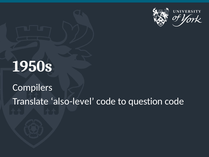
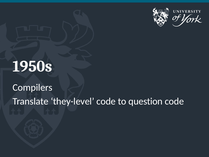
also-level: also-level -> they-level (72, 101)
